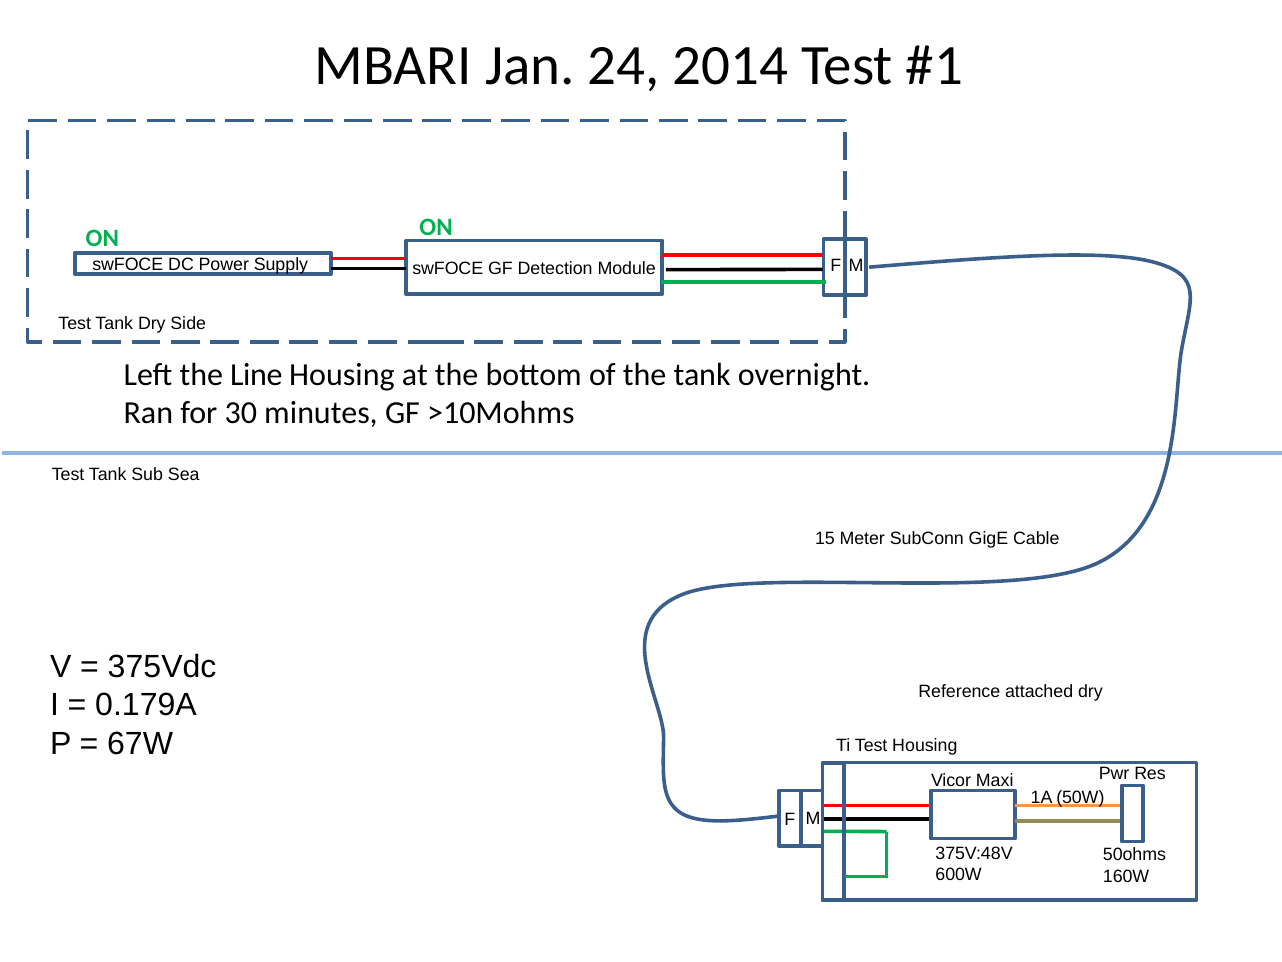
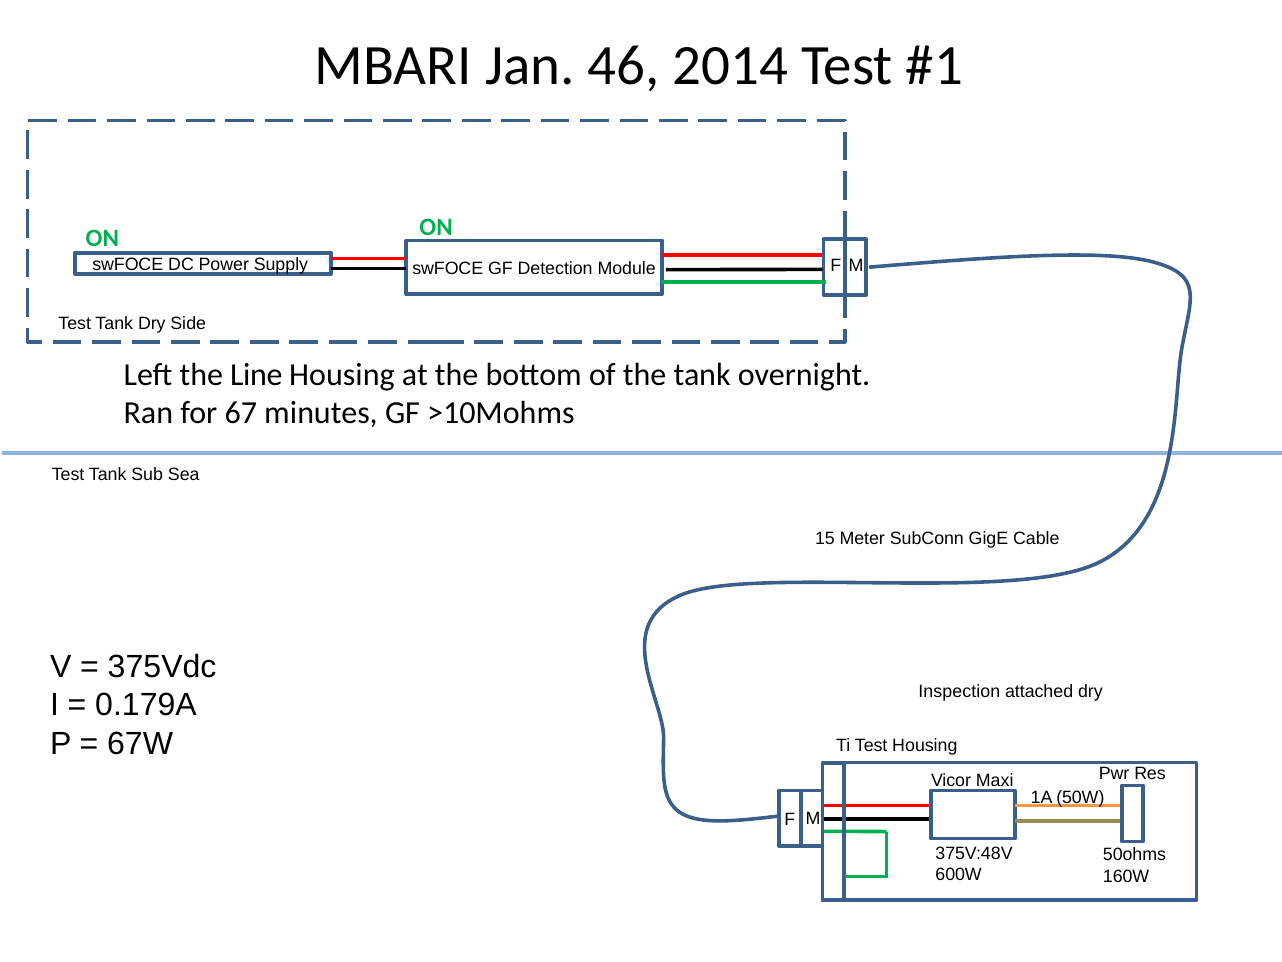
24: 24 -> 46 (624, 66)
30: 30 -> 67 (241, 413)
Reference: Reference -> Inspection (959, 691)
